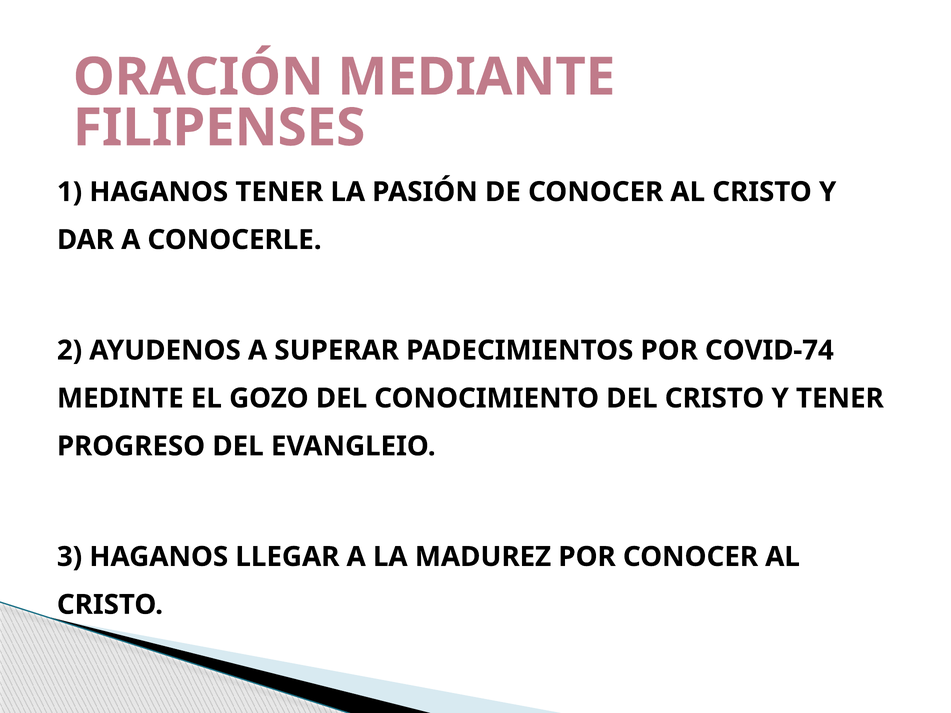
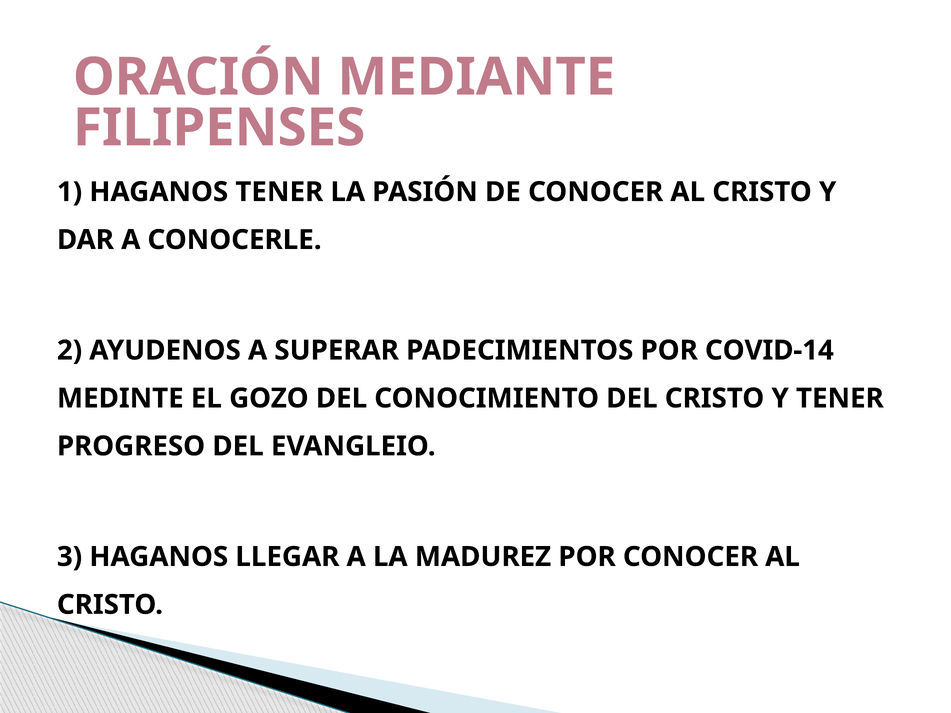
COVID-74: COVID-74 -> COVID-14 (769, 351)
